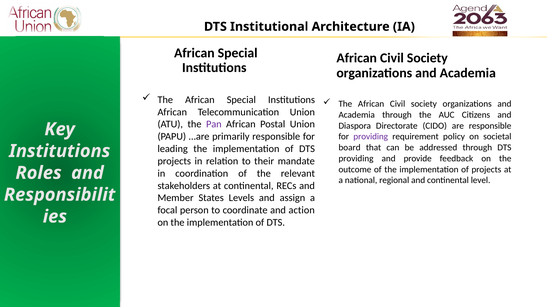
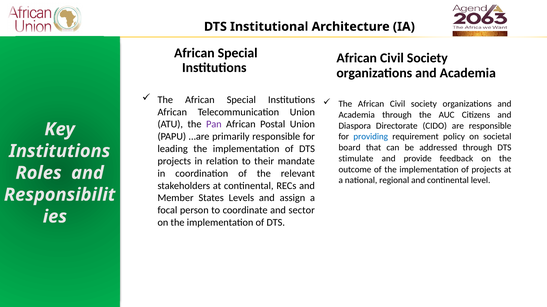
providing colour: purple -> blue (371, 137)
providing: providing -> stimulate (356, 159)
action: action -> sector (302, 211)
